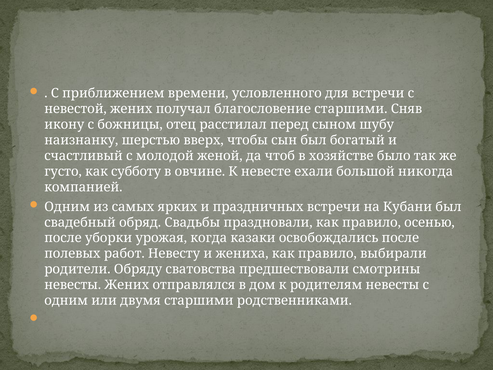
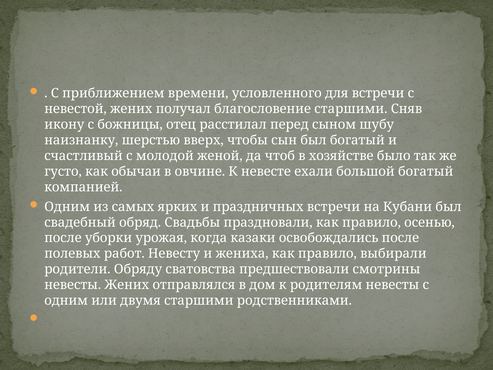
субботу: субботу -> обычаи (136, 171)
большой никогда: никогда -> богатый (426, 171)
